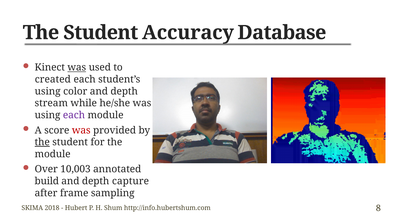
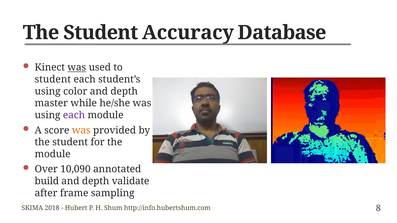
created: created -> student (53, 79)
stream: stream -> master (51, 103)
was colour: red -> orange (81, 130)
the underline: present -> none (42, 142)
10,003: 10,003 -> 10,090 (75, 169)
capture: capture -> validate (131, 181)
